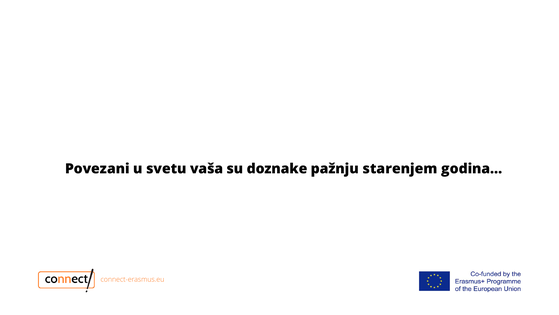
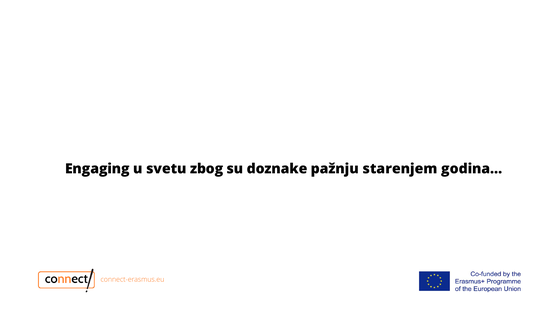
Povezani: Povezani -> Engaging (97, 169)
vaša: vaša -> zbog (207, 169)
